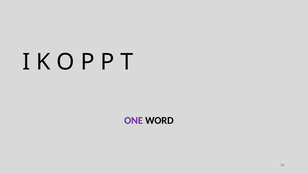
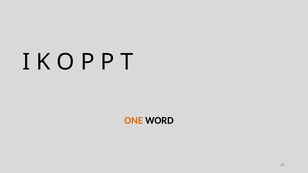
ONE colour: purple -> orange (134, 121)
